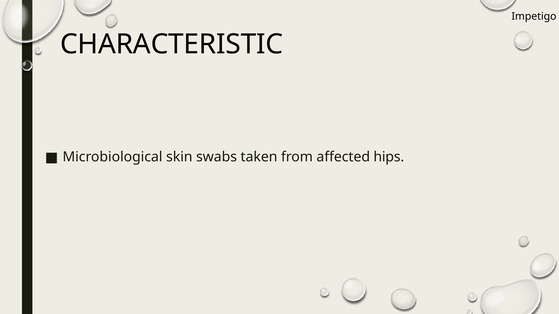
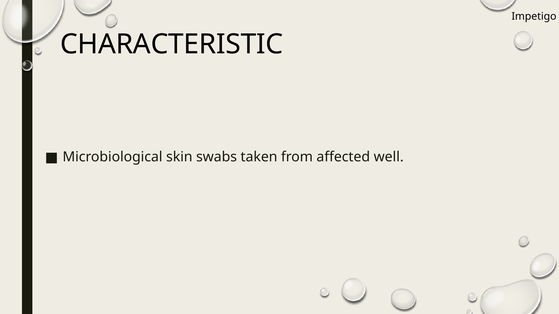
hips: hips -> well (389, 157)
